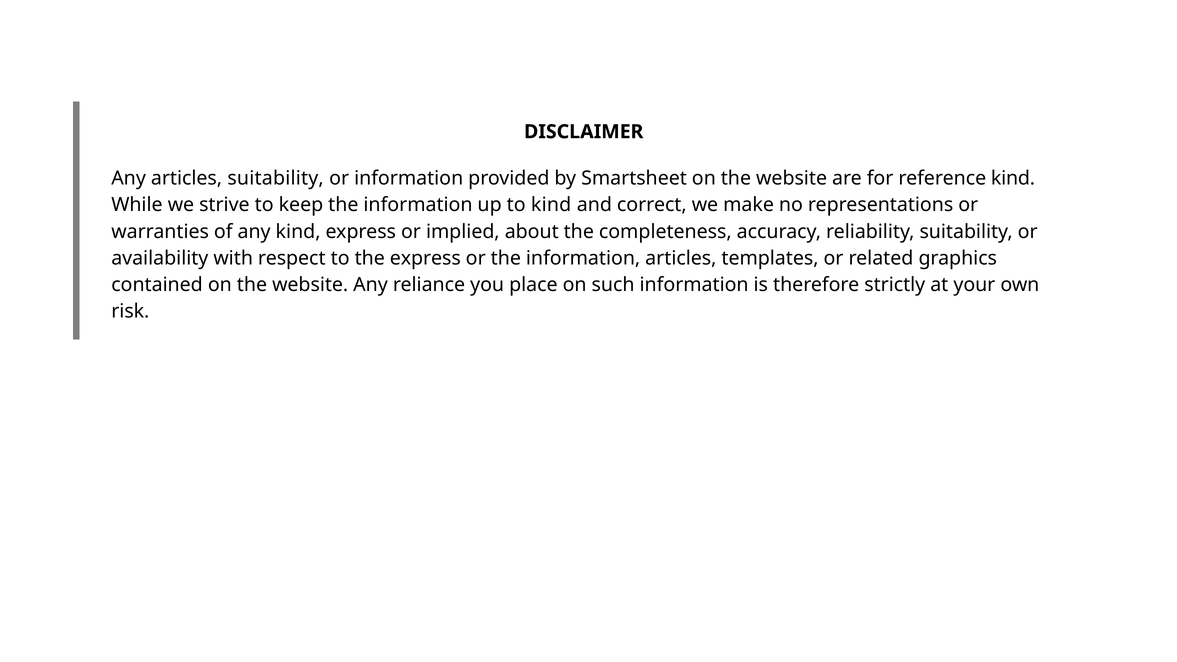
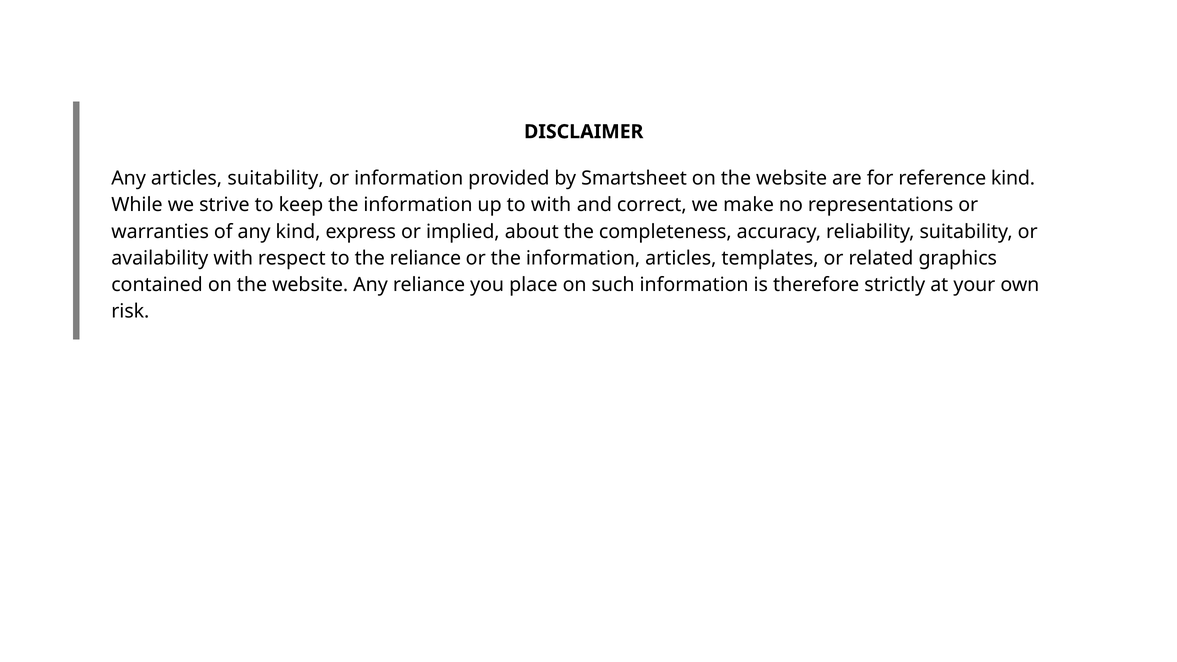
to kind: kind -> with (551, 205)
the express: express -> reliance (425, 258)
